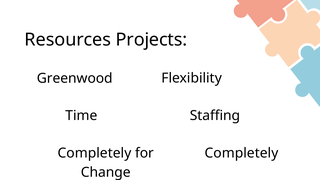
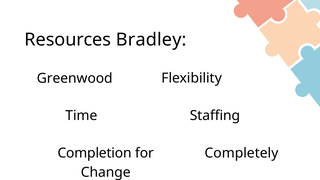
Projects: Projects -> Bradley (151, 40)
Completely: Completely -> Completion (95, 153)
